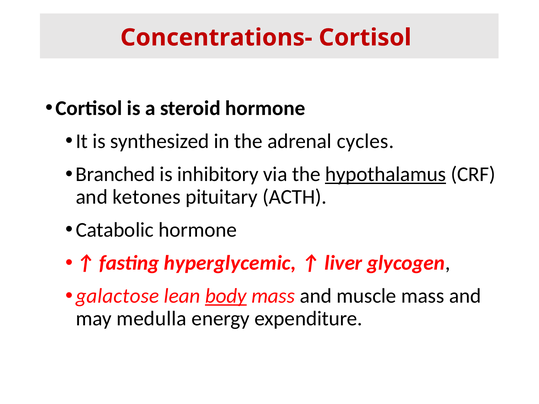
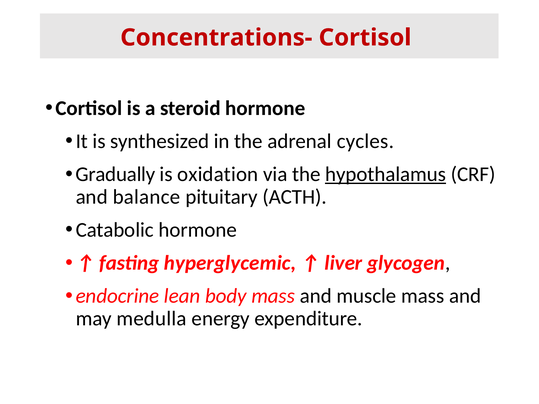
Branched: Branched -> Gradually (115, 174)
inhibitory: inhibitory -> oxidation (218, 174)
ketones: ketones -> balance (146, 197)
galactose: galactose -> endocrine (117, 296)
body underline: present -> none (226, 296)
